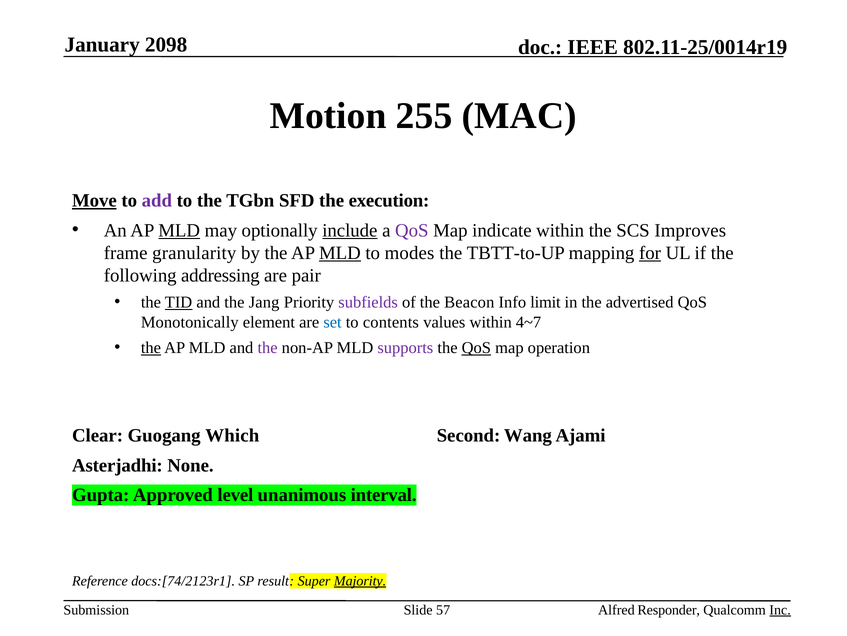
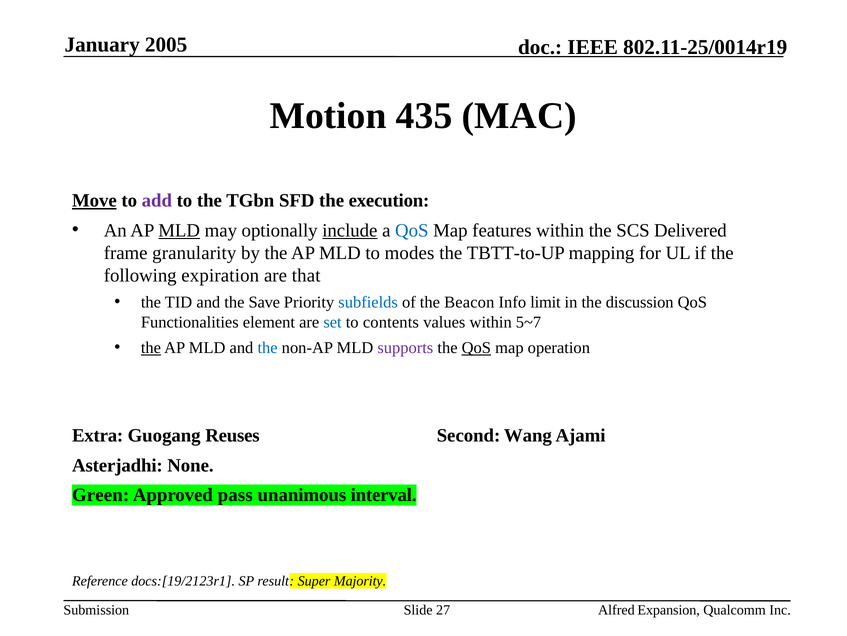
2098: 2098 -> 2005 (166, 45)
255: 255 -> 435 (424, 115)
QoS colour: purple -> blue (412, 230)
indicate: indicate -> features (502, 230)
Improves: Improves -> Delivered (690, 230)
MLD underline: present -> none (340, 253)
for underline: present -> none (650, 253)
addressing: addressing -> expiration (220, 275)
pair: pair -> that (306, 275)
TID underline: present -> none (179, 302)
Jang: Jang -> Save (264, 302)
subfields colour: purple -> blue (368, 302)
advertised: advertised -> discussion (640, 302)
Monotonically: Monotonically -> Functionalities (190, 322)
4~7: 4~7 -> 5~7 (529, 322)
the colour: purple -> blue (268, 347)
Clear: Clear -> Extra (98, 435)
Which: Which -> Reuses (232, 435)
Gupta: Gupta -> Green (101, 494)
level: level -> pass (235, 494)
docs:[74/2123r1: docs:[74/2123r1 -> docs:[19/2123r1 (183, 580)
Majority underline: present -> none (360, 580)
57: 57 -> 27 (443, 609)
Responder: Responder -> Expansion (669, 609)
Inc underline: present -> none (780, 609)
